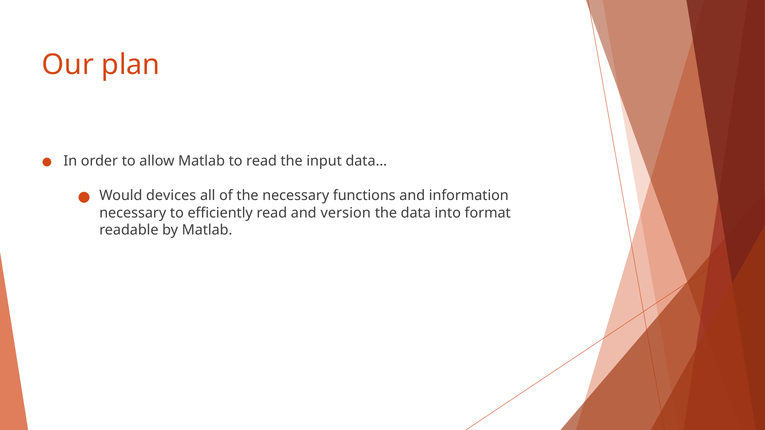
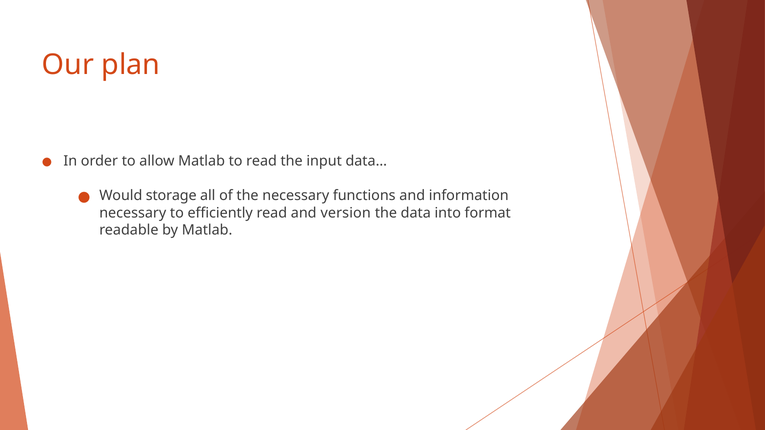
devices: devices -> storage (171, 196)
